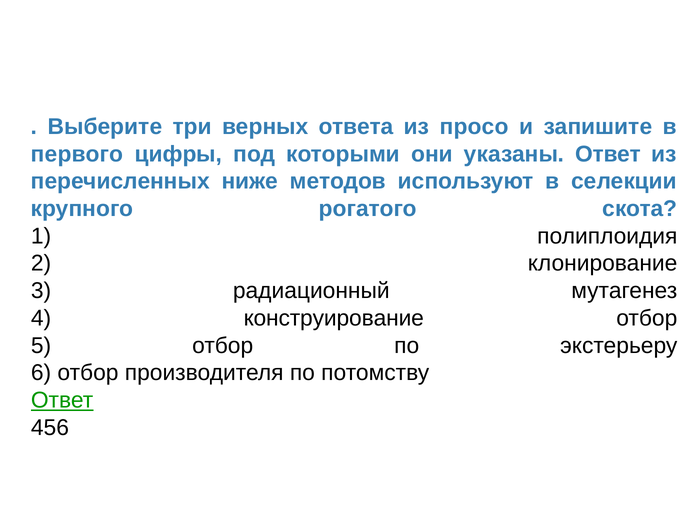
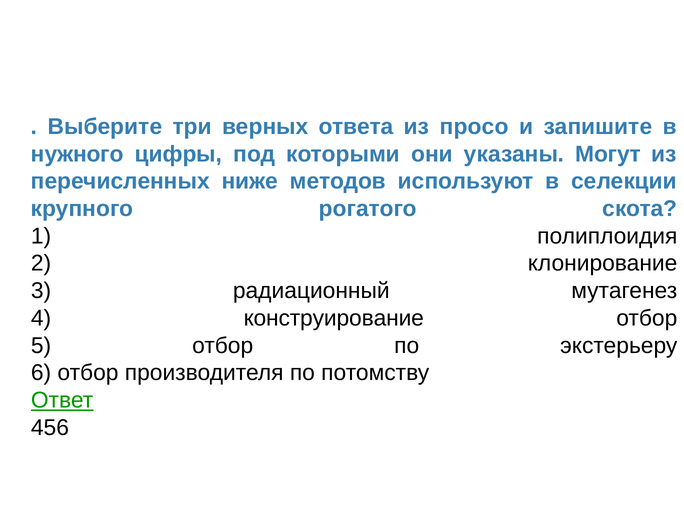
первого: первого -> нужного (77, 154)
указаны Ответ: Ответ -> Могут (608, 154)
